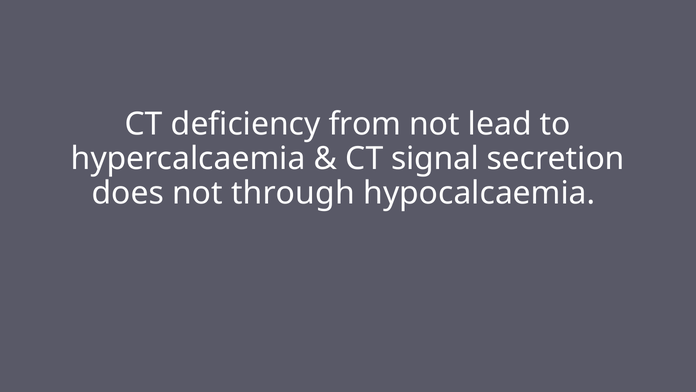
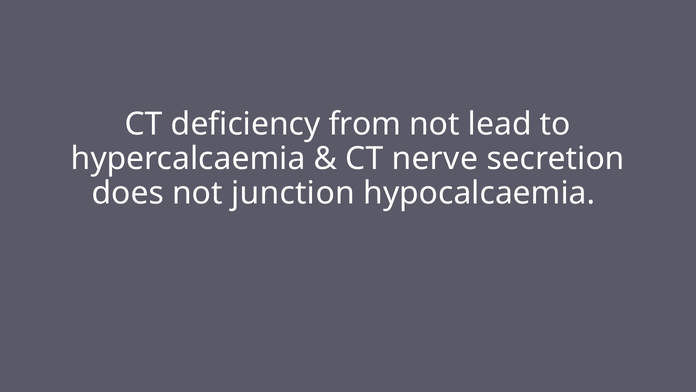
signal: signal -> nerve (435, 158)
through: through -> junction (293, 193)
